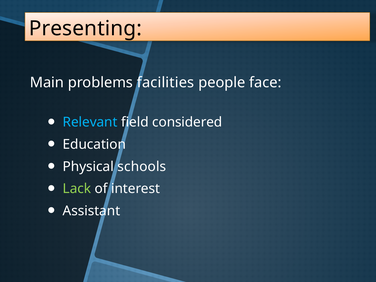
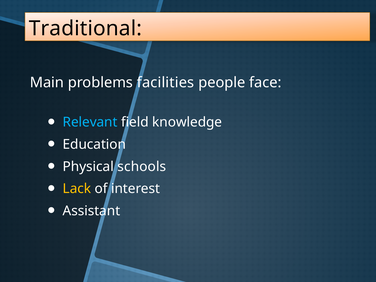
Presenting: Presenting -> Traditional (85, 28)
considered: considered -> knowledge (187, 122)
Lack colour: light green -> yellow (77, 189)
